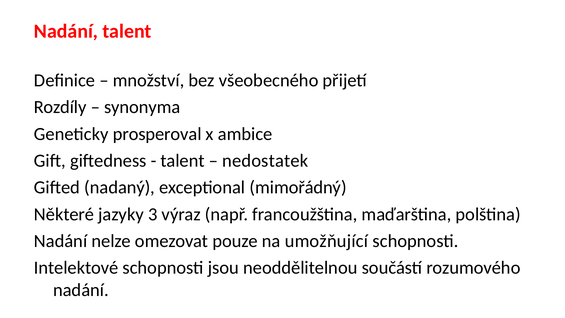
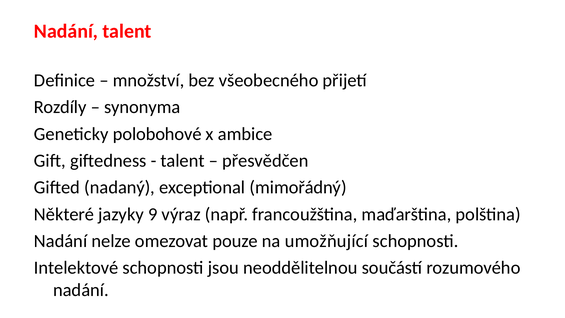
prosperoval: prosperoval -> polobohové (157, 134)
nedostatek: nedostatek -> přesvědčen (265, 161)
3: 3 -> 9 (153, 214)
